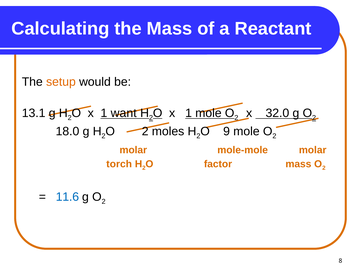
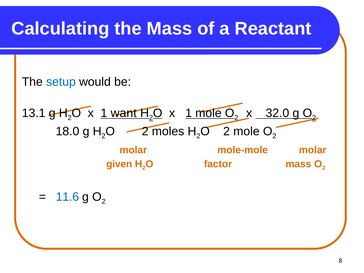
setup colour: orange -> blue (61, 82)
9: 9 -> 2 (227, 131)
torch: torch -> given (119, 164)
